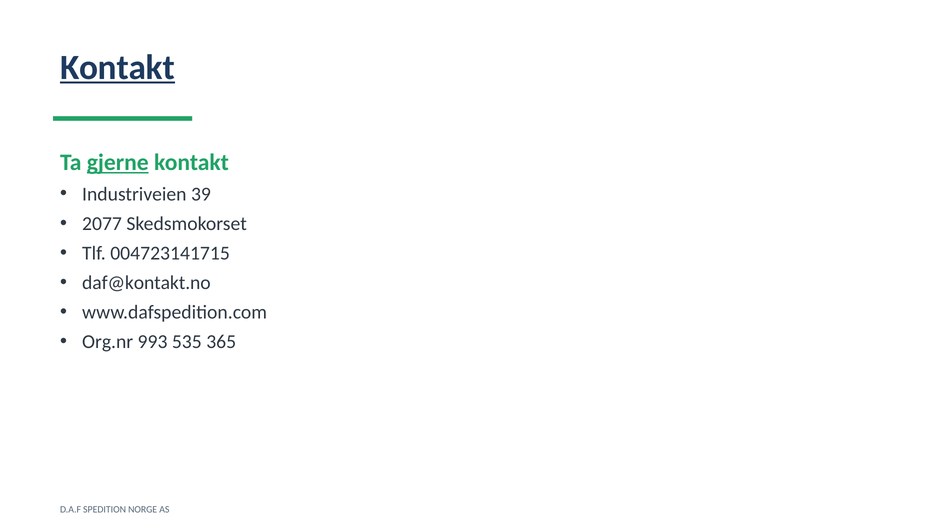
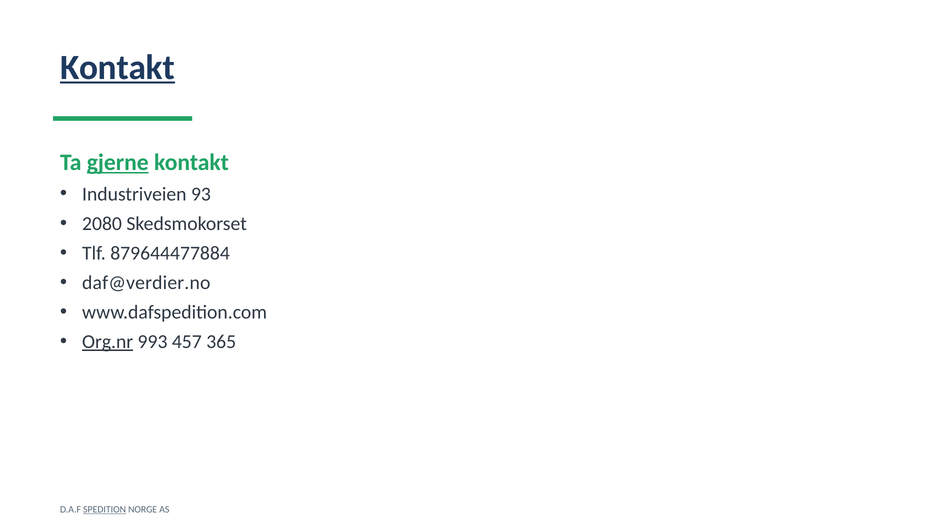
39: 39 -> 93 (201, 194)
2077: 2077 -> 2080 (102, 223)
004723141715: 004723141715 -> 879644477884 (170, 253)
daf@kontakt.no: daf@kontakt.no -> daf@verdier.no (146, 282)
Org.nr underline: none -> present (108, 341)
535: 535 -> 457 (187, 341)
SPEDITION underline: none -> present (105, 509)
